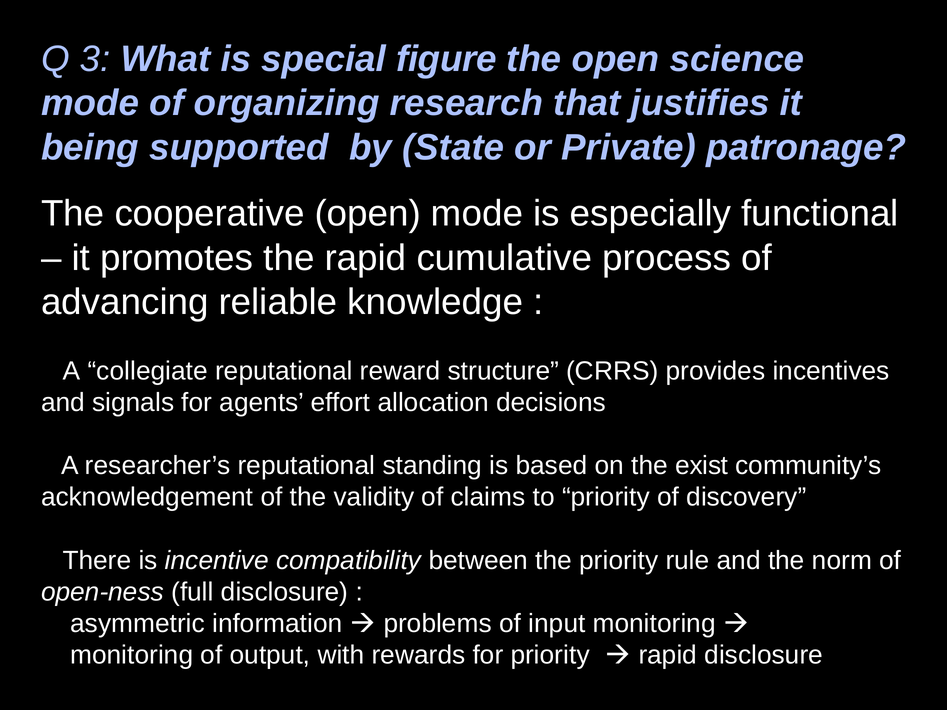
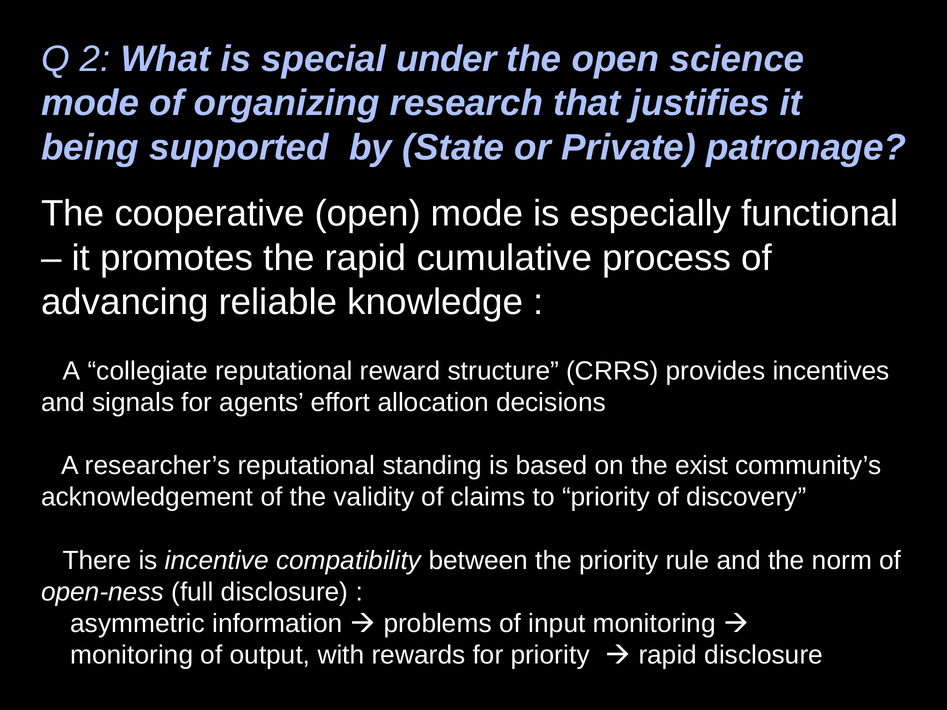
3: 3 -> 2 (95, 59)
figure: figure -> under (446, 59)
